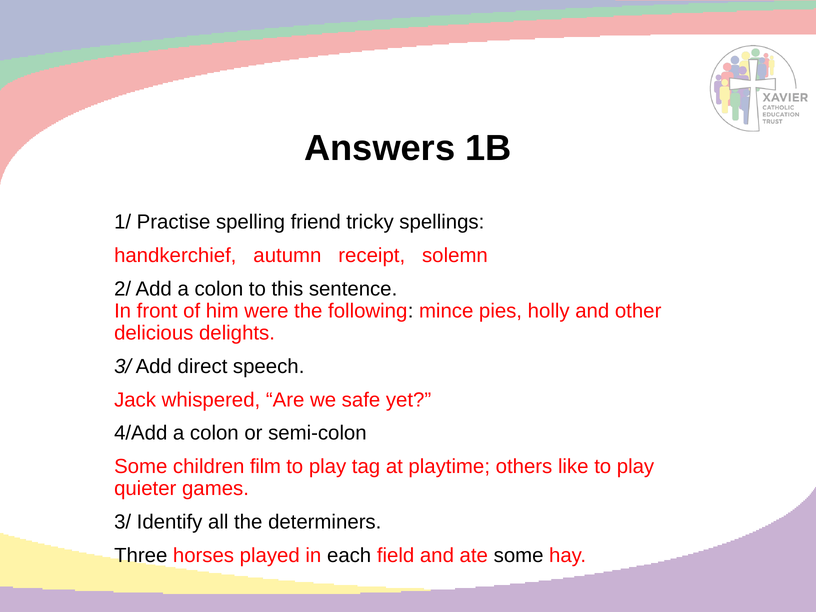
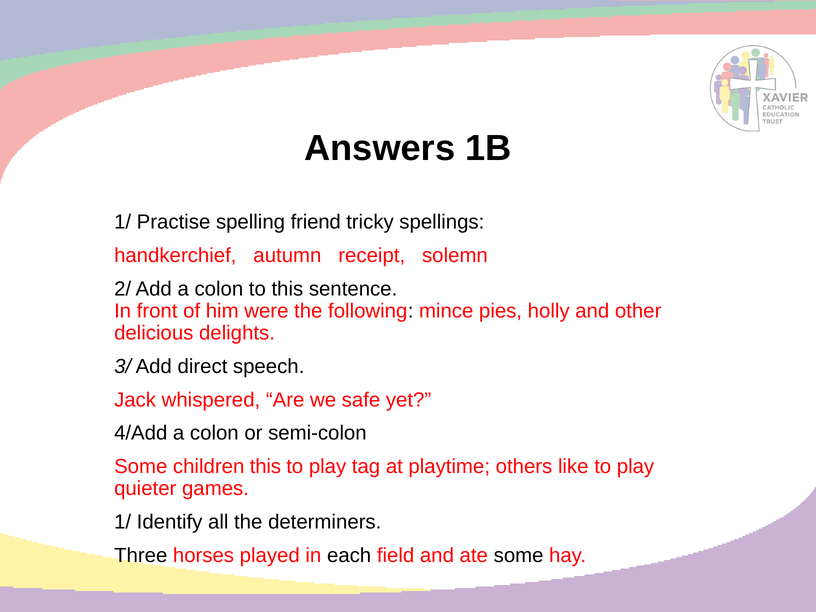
children film: film -> this (265, 467)
3/: 3/ -> 1/ (123, 522)
